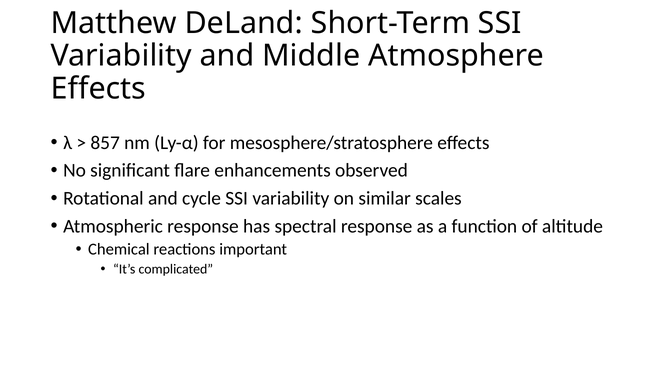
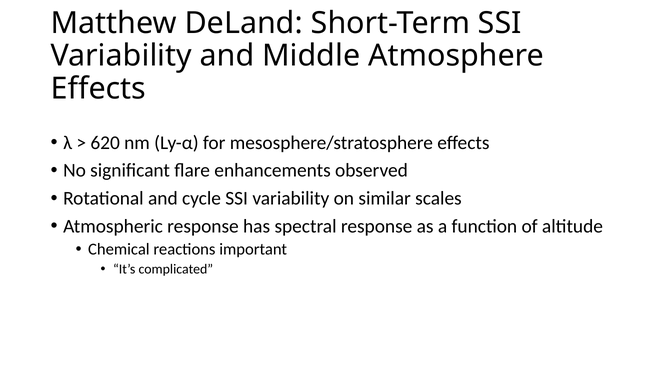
857: 857 -> 620 (105, 143)
